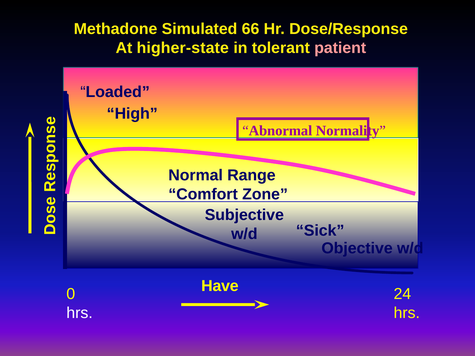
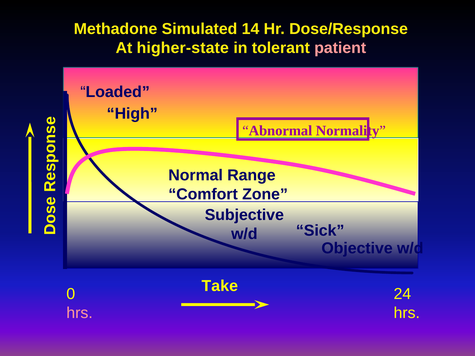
66: 66 -> 14 (251, 29)
Have: Have -> Take (220, 286)
hrs colour: white -> pink (80, 313)
